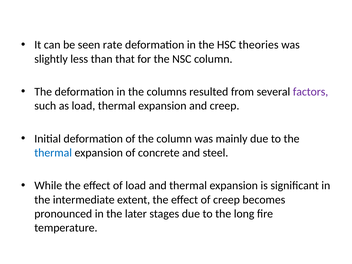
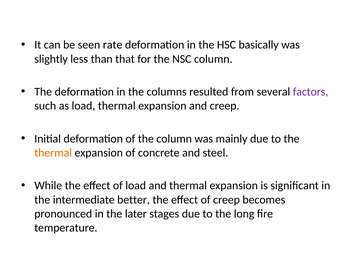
theories: theories -> basically (259, 45)
thermal colour: blue -> orange (53, 153)
extent: extent -> better (134, 200)
